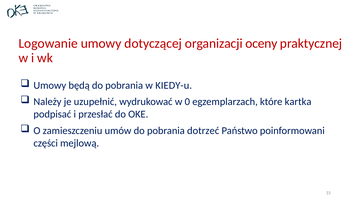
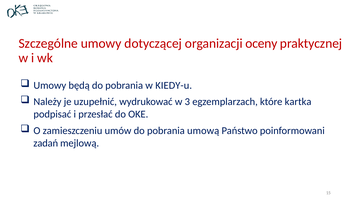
Logowanie: Logowanie -> Szczególne (48, 43)
0: 0 -> 3 (187, 101)
dotrzeć: dotrzeć -> umową (203, 130)
części: części -> zadań (46, 143)
